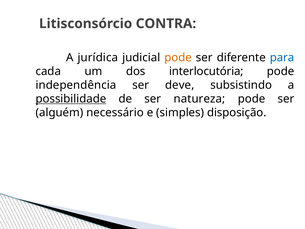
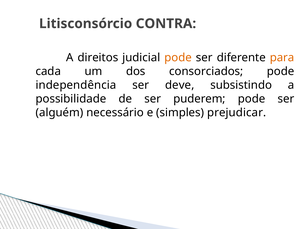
jurídica: jurídica -> direitos (98, 57)
para colour: blue -> orange (282, 57)
interlocutória: interlocutória -> consorciados (206, 71)
possibilidade underline: present -> none (71, 99)
natureza: natureza -> puderem (199, 99)
disposição: disposição -> prejudicar (237, 112)
